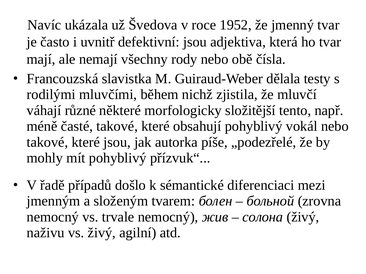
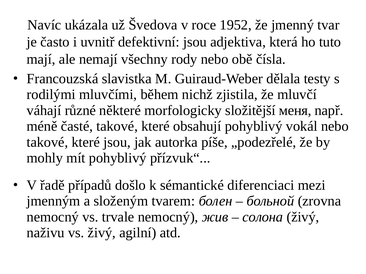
ho tvar: tvar -> tuto (330, 42)
tento: tento -> меня (295, 111)
